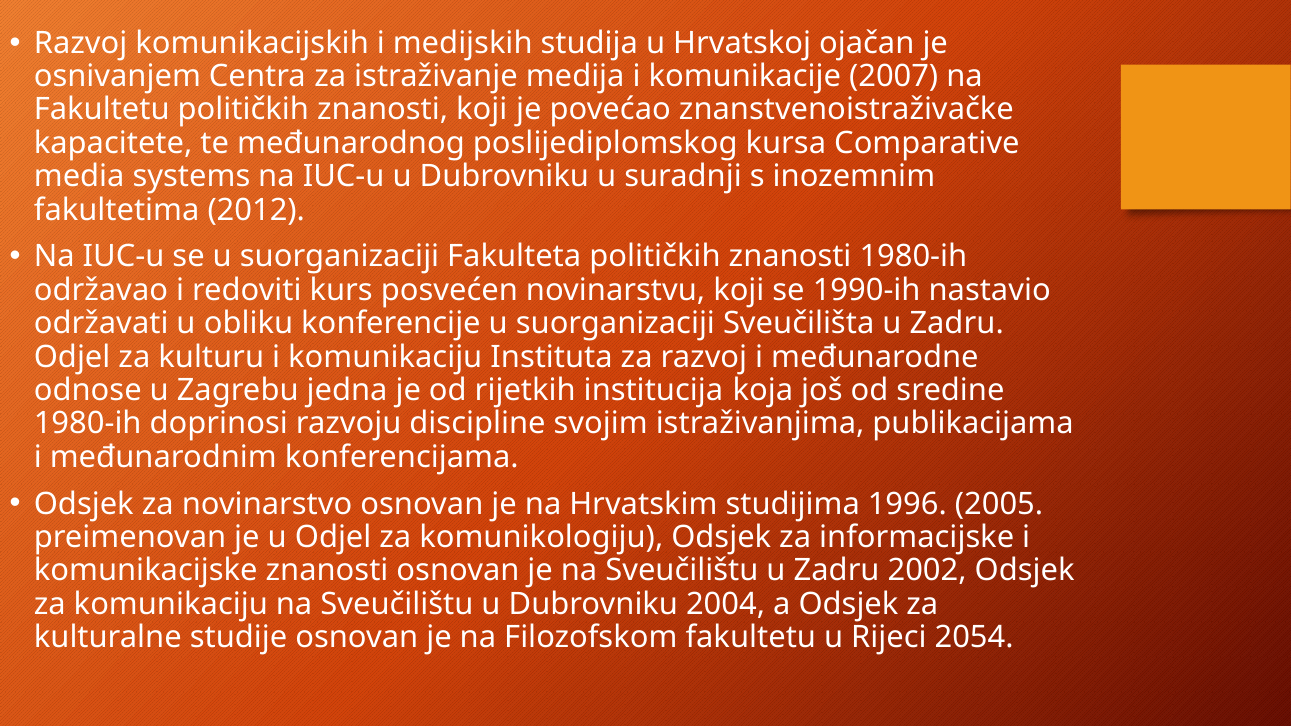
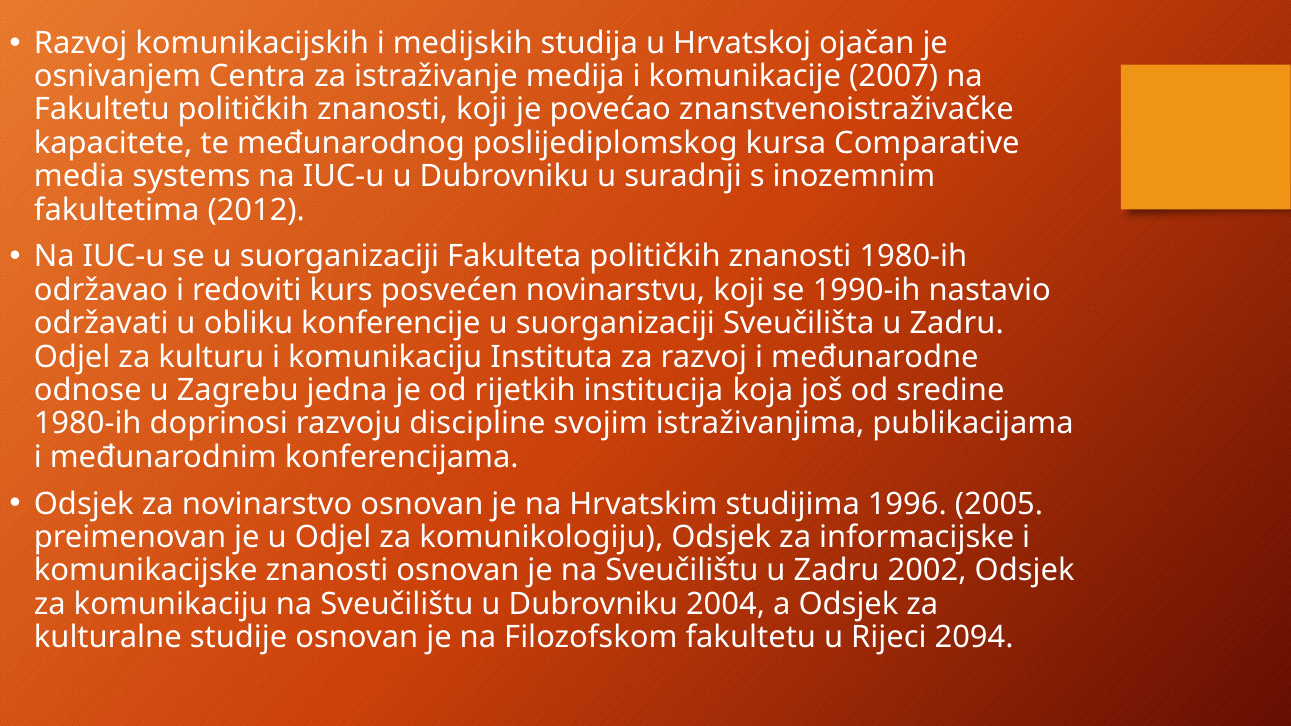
2054: 2054 -> 2094 (974, 638)
